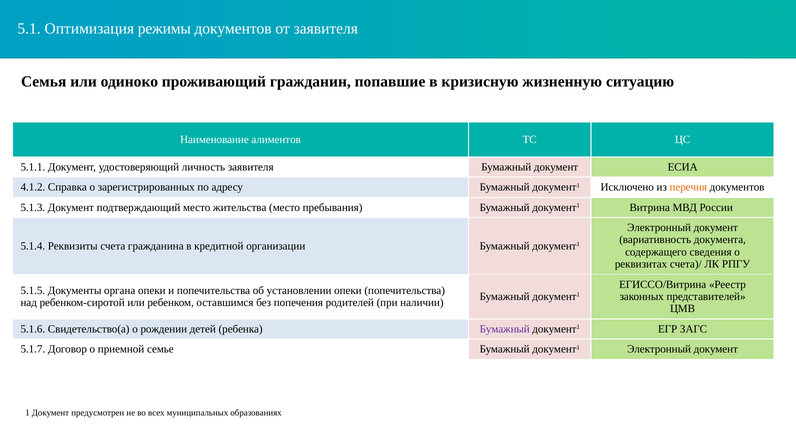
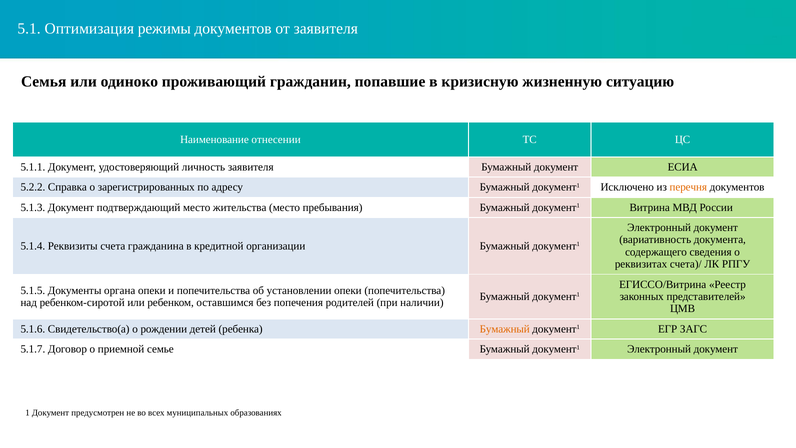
алиментов: алиментов -> отнесении (276, 139)
4.1.2: 4.1.2 -> 5.2.2 (33, 187)
Бумажный colour: purple -> orange (505, 329)
